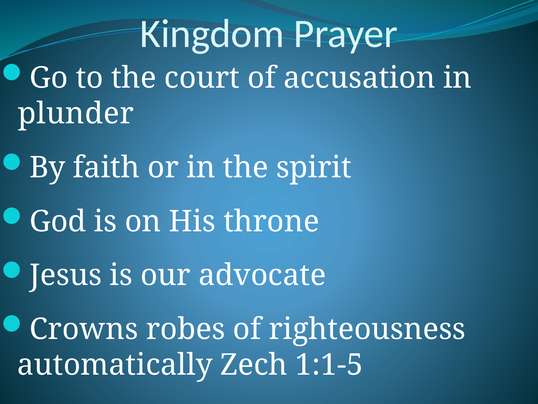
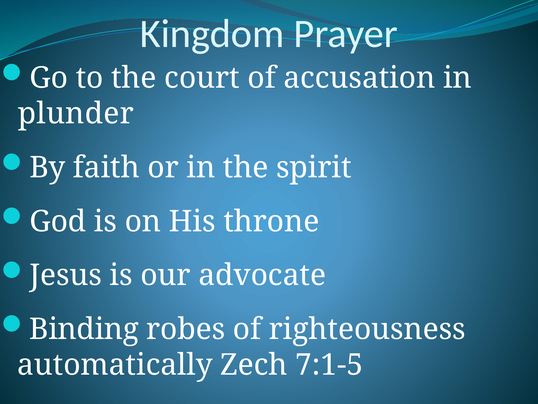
Crowns: Crowns -> Binding (84, 329)
1:1-5: 1:1-5 -> 7:1-5 (329, 365)
